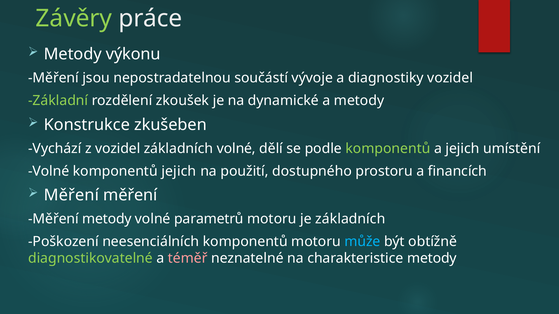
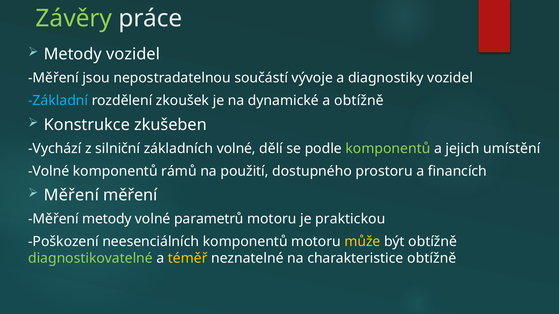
Metody výkonu: výkonu -> vozidel (133, 54)
Základní colour: light green -> light blue (58, 101)
a metody: metody -> obtížně (359, 101)
z vozidel: vozidel -> silniční (118, 149)
komponentů jejich: jejich -> rámů (179, 171)
je základních: základních -> praktickou (350, 219)
může colour: light blue -> yellow (362, 242)
téměř colour: pink -> yellow (188, 259)
charakteristice metody: metody -> obtížně (432, 259)
